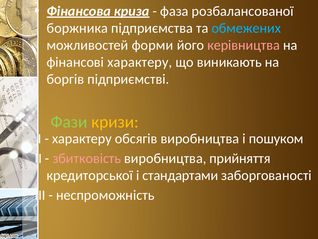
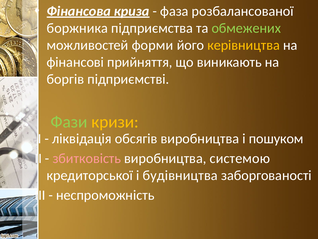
обмежених colour: light blue -> light green (246, 28)
керівництва colour: pink -> yellow (244, 45)
фінансові характеру: характеру -> прийняття (140, 62)
характеру: характеру -> ліквідація (82, 138)
прийняття: прийняття -> системою (240, 158)
стандартами: стандартами -> будівництва (180, 175)
